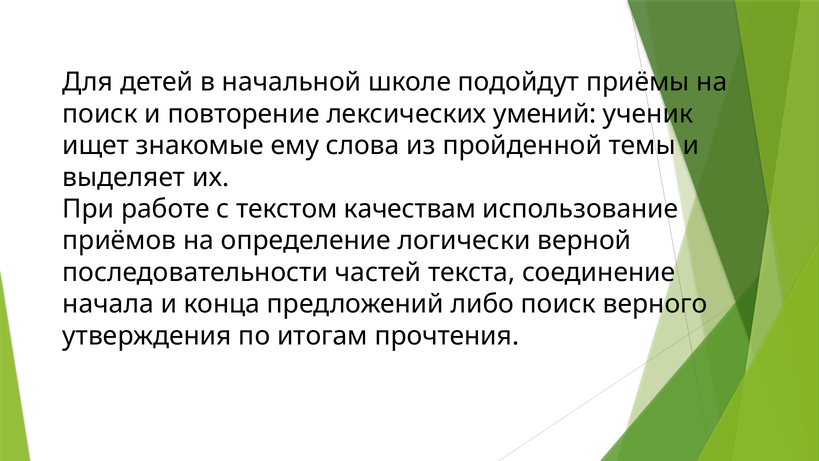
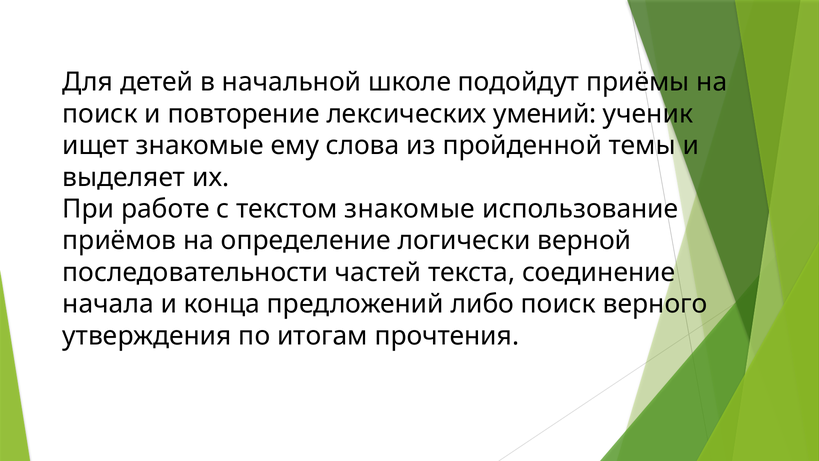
текстом качествам: качествам -> знакомые (410, 209)
